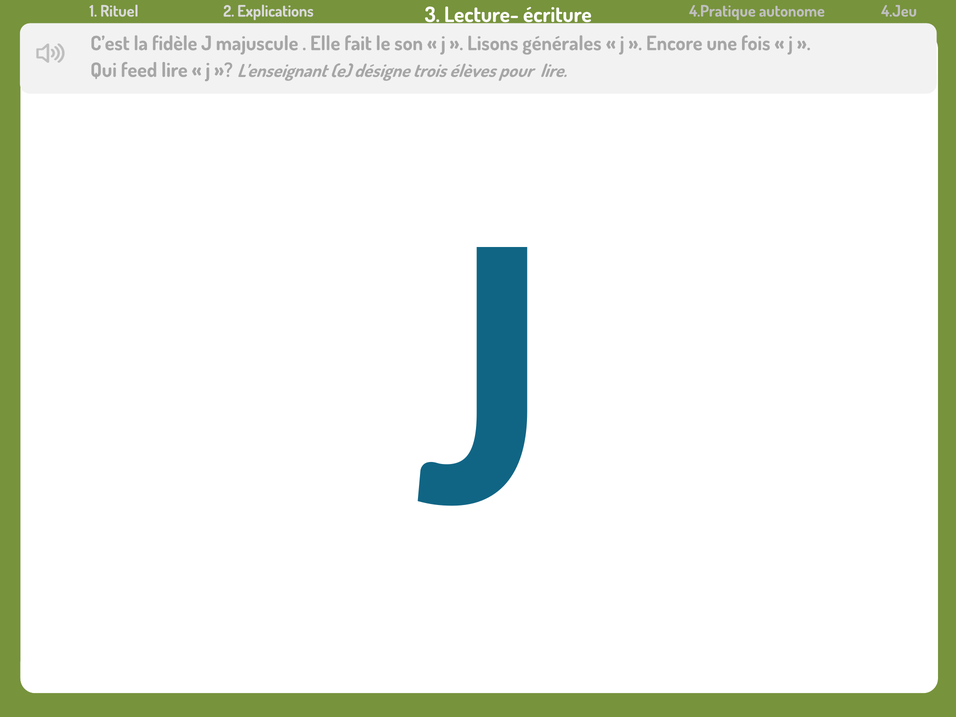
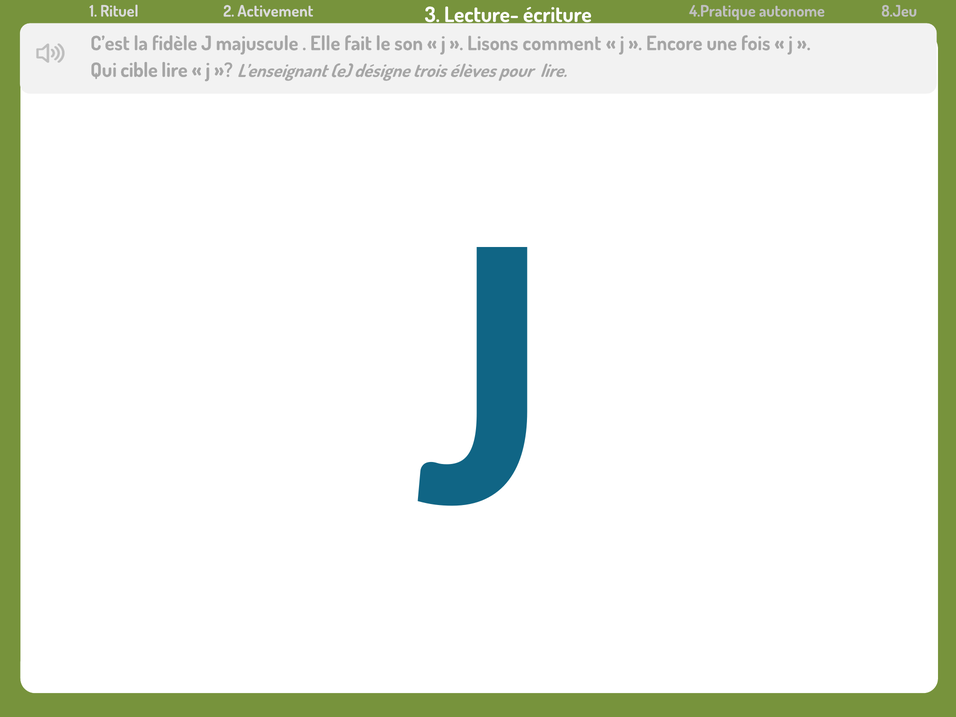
Explications: Explications -> Activement (275, 11)
4.Jeu: 4.Jeu -> 8.Jeu (899, 11)
générales: générales -> comment (562, 44)
feed: feed -> cible (139, 70)
